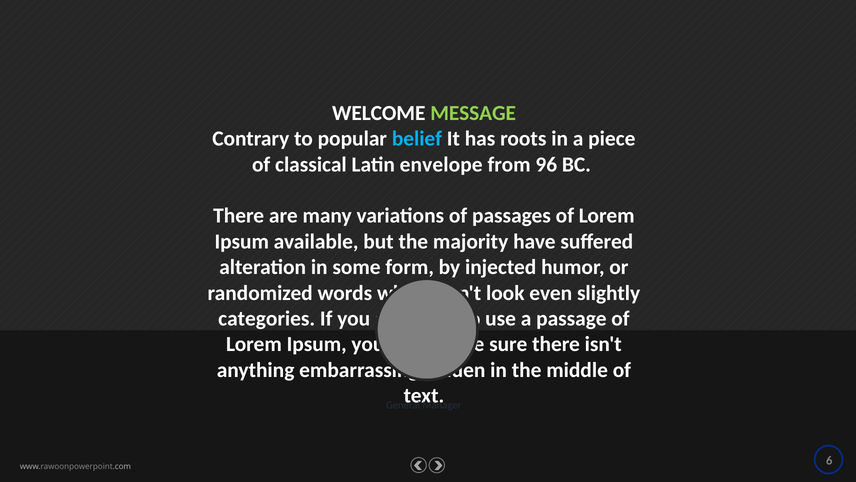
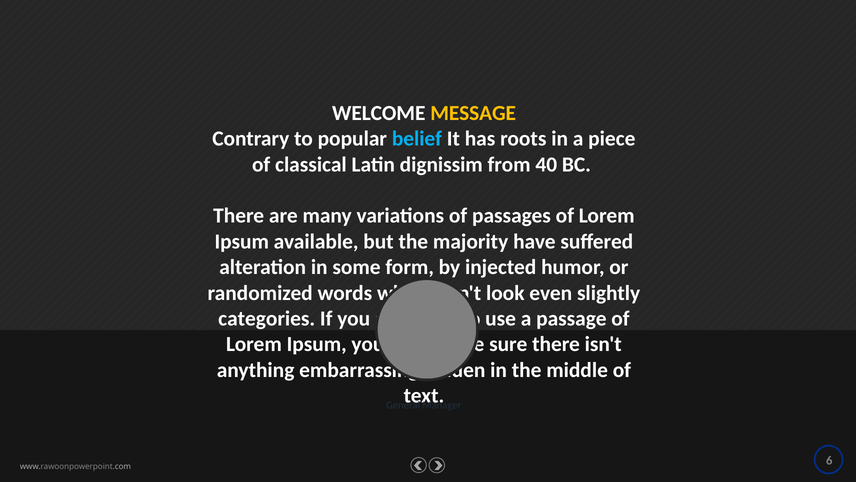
MESSAGE colour: light green -> yellow (473, 113)
envelope: envelope -> dignissim (441, 164)
96: 96 -> 40 (546, 164)
